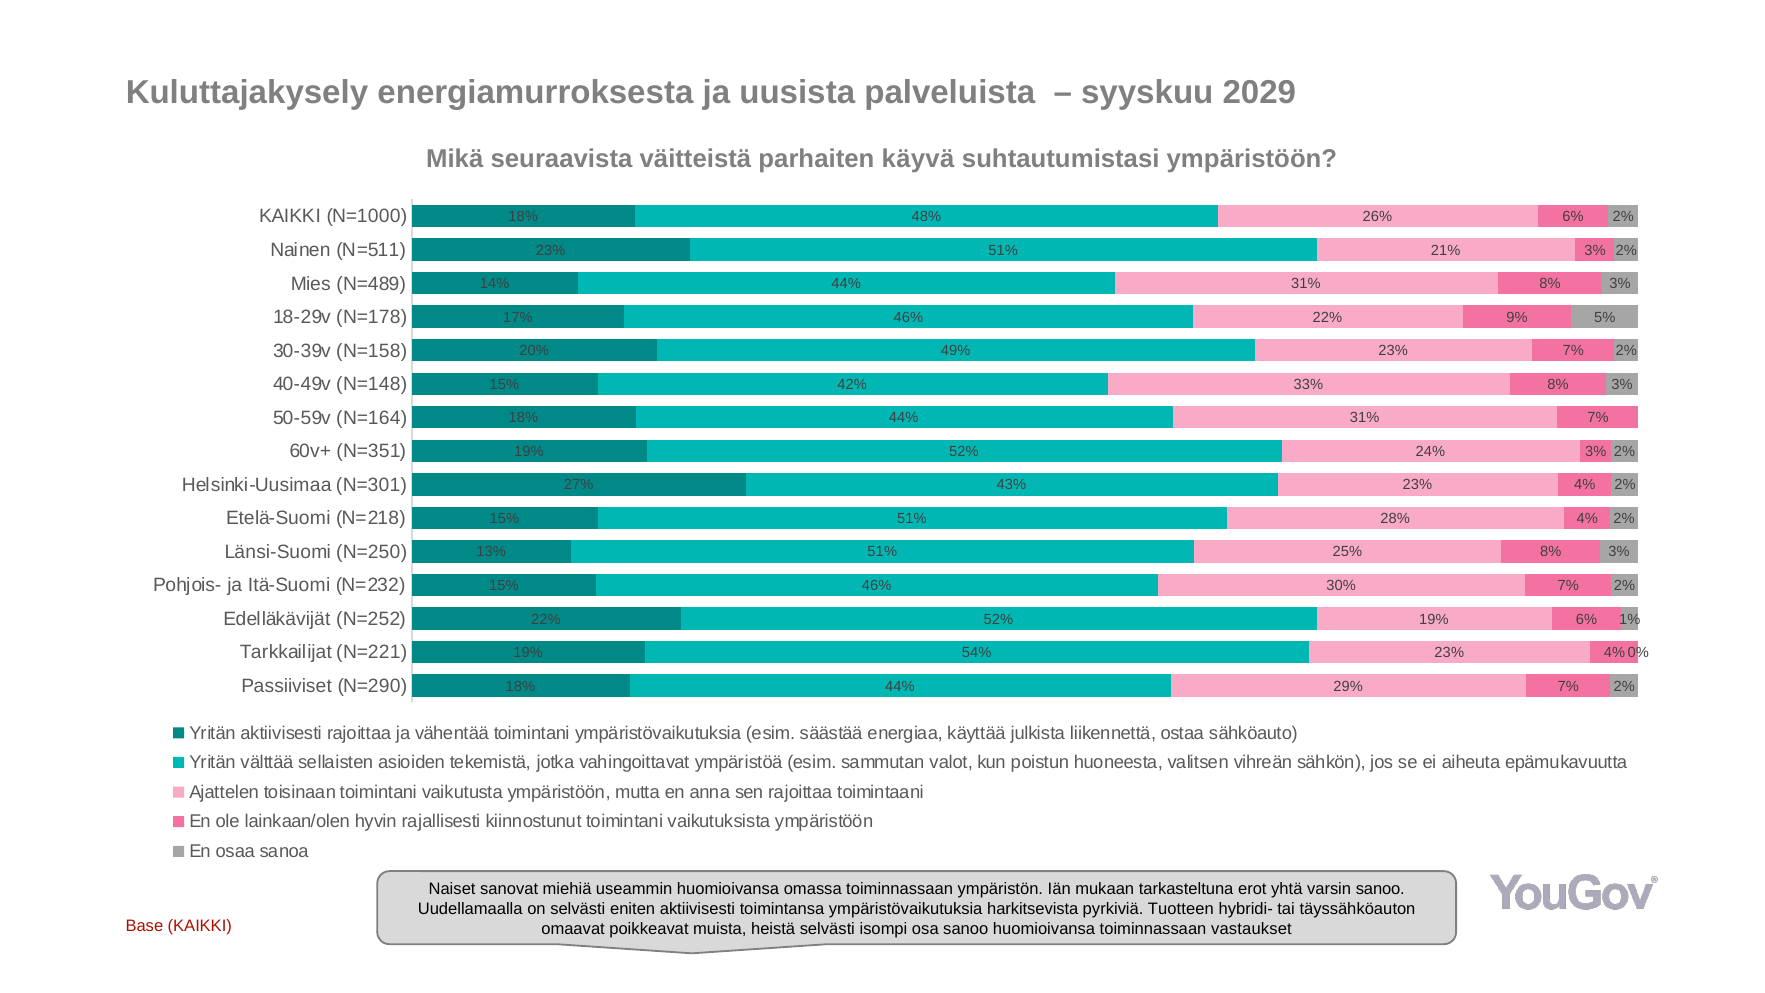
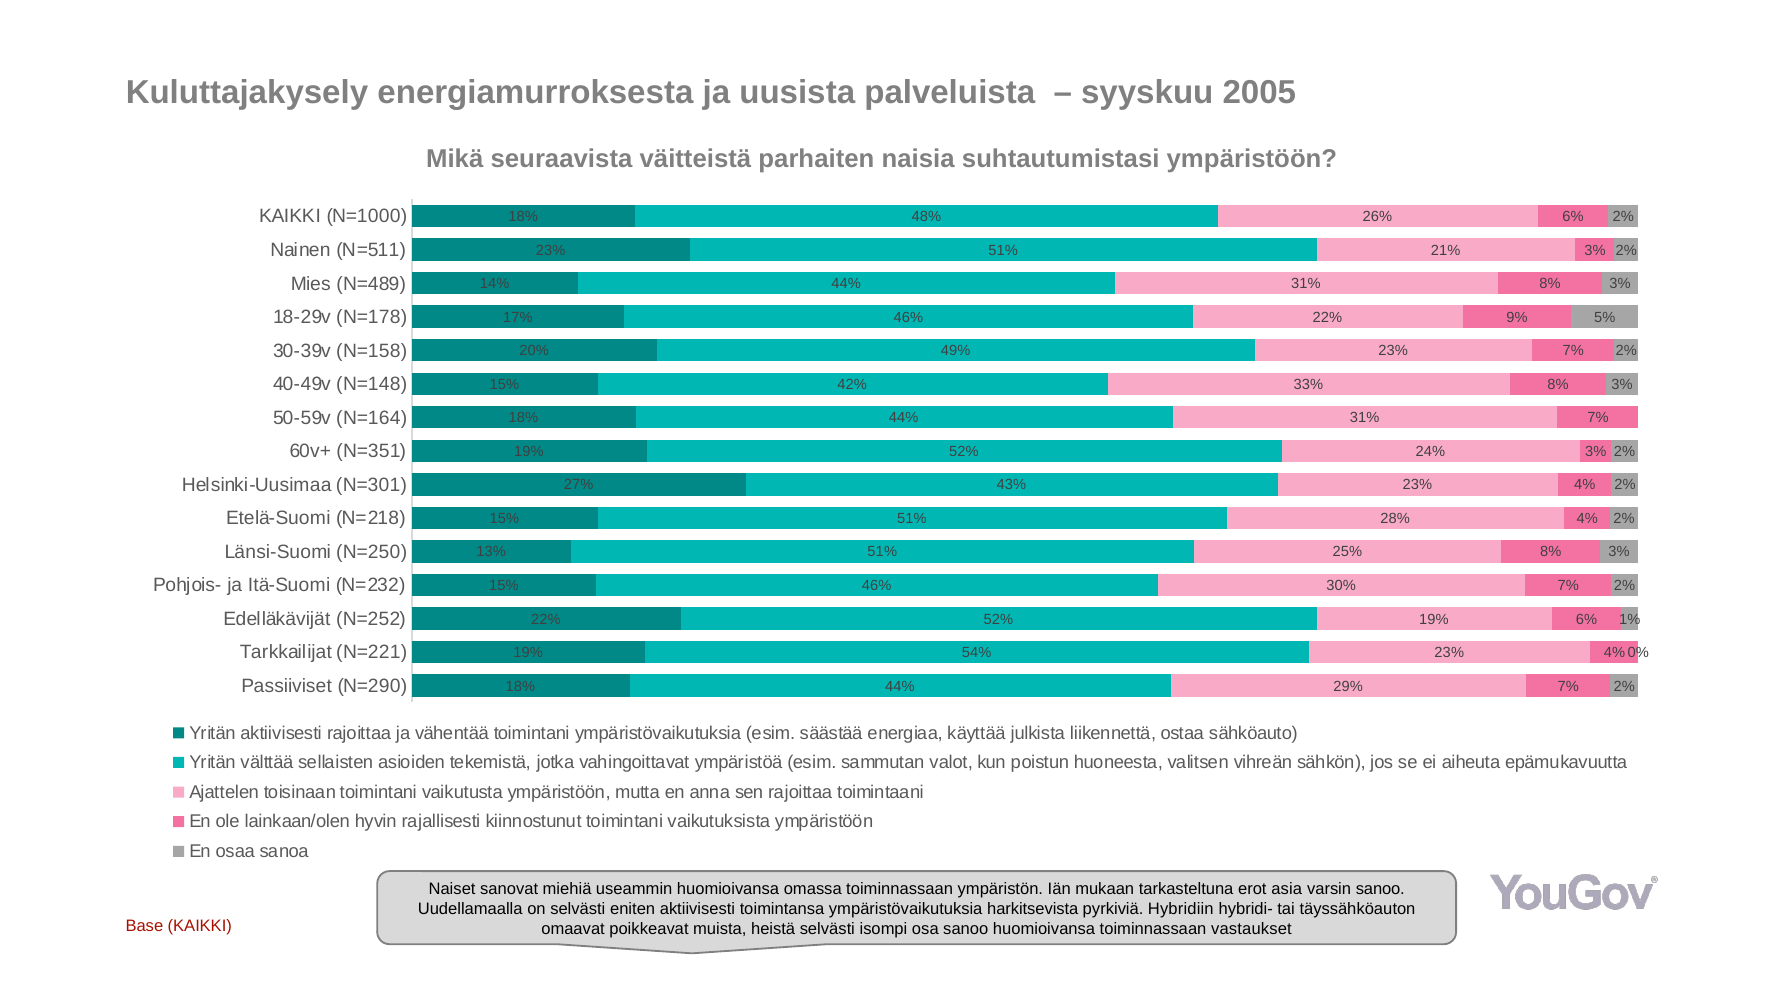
2029: 2029 -> 2005 (1259, 93)
käyvä: käyvä -> naisia (918, 159)
yhtä: yhtä -> asia (1287, 889)
Tuotteen: Tuotteen -> Hybridiin (1181, 909)
